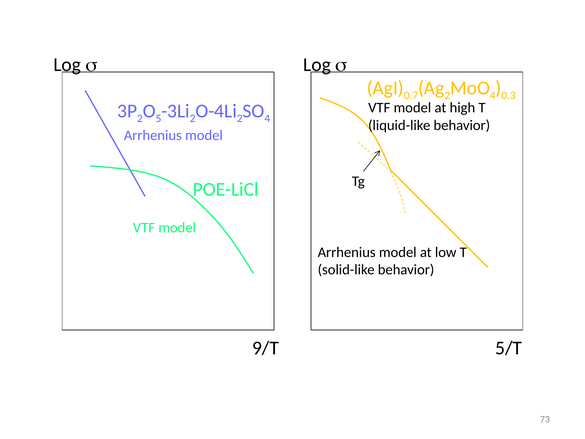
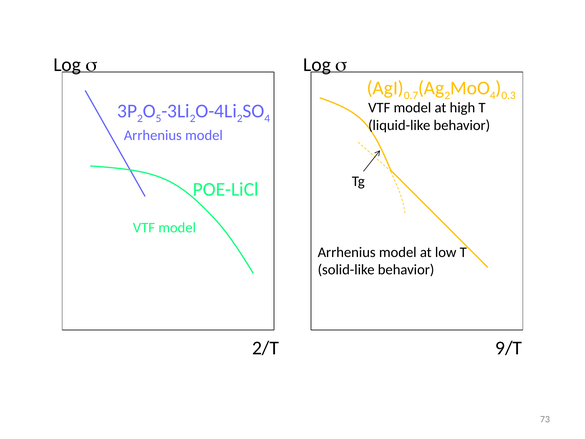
9/T: 9/T -> 2/T (265, 348)
5/T: 5/T -> 9/T (509, 348)
